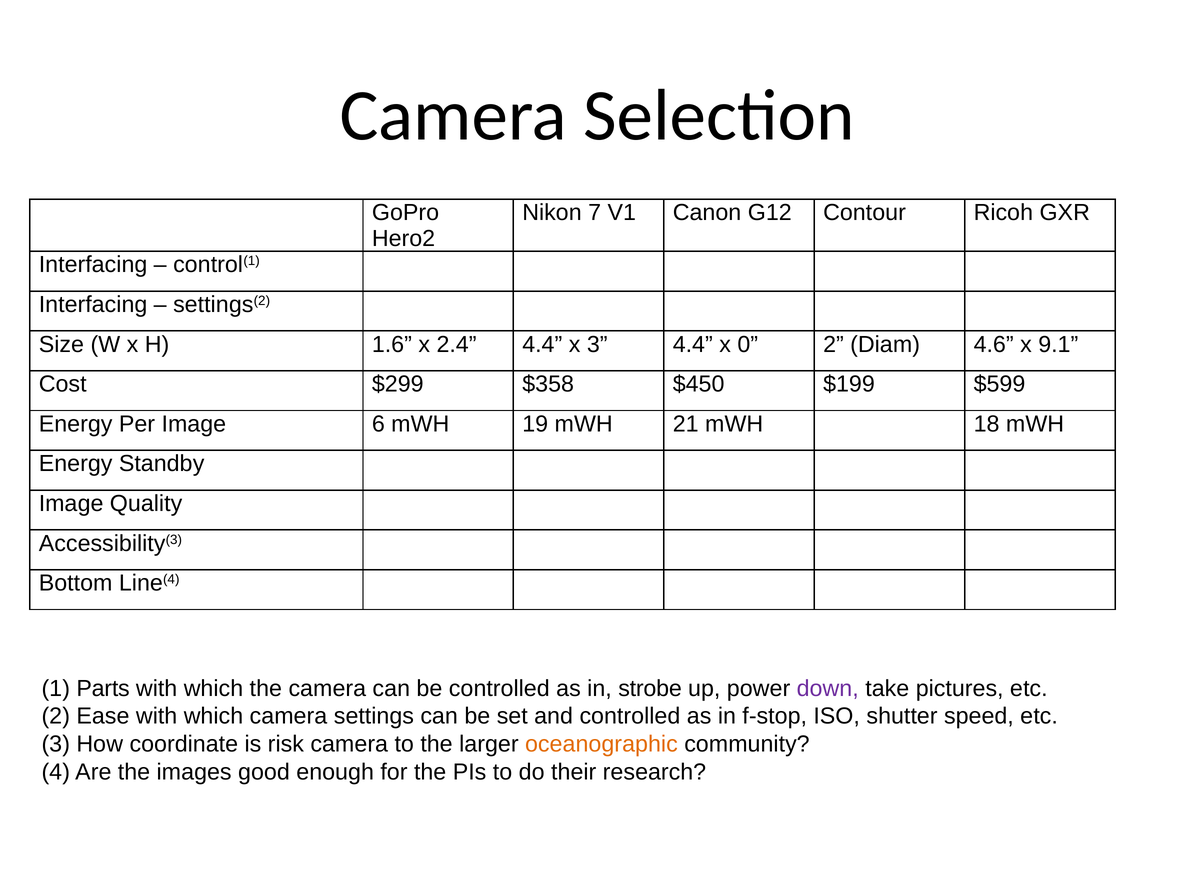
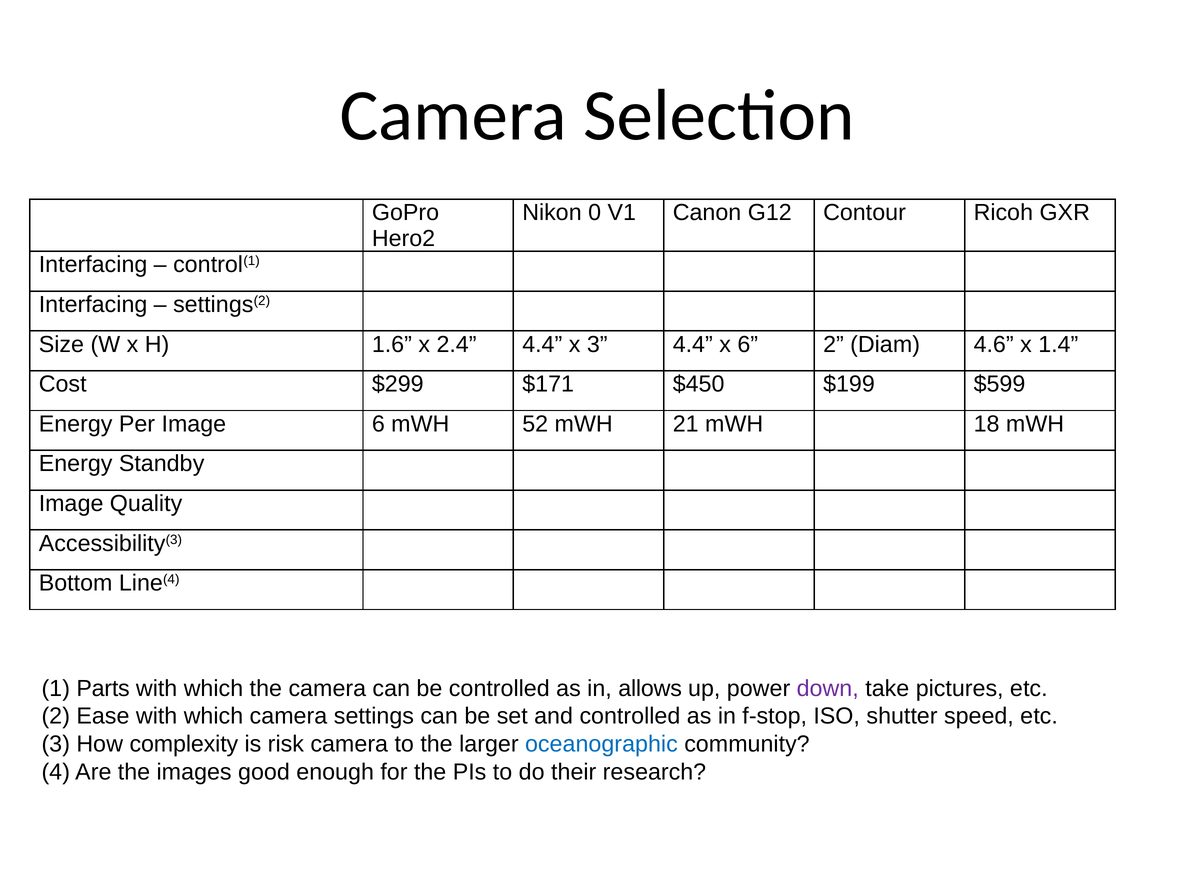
7: 7 -> 0 (595, 213)
x 0: 0 -> 6 (748, 344)
9.1: 9.1 -> 1.4 (1058, 344)
$358: $358 -> $171 (548, 384)
19: 19 -> 52 (535, 424)
strobe: strobe -> allows (650, 689)
coordinate: coordinate -> complexity (184, 744)
oceanographic colour: orange -> blue (601, 744)
